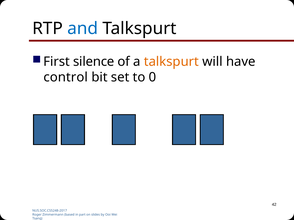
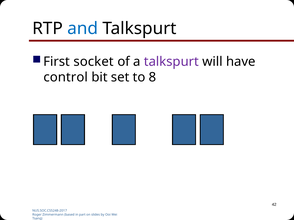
silence: silence -> socket (94, 62)
talkspurt colour: orange -> purple (171, 62)
0: 0 -> 8 (153, 77)
